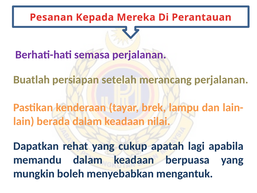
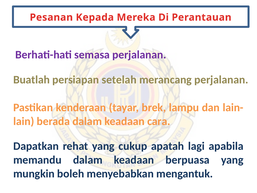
nilai: nilai -> cara (159, 121)
